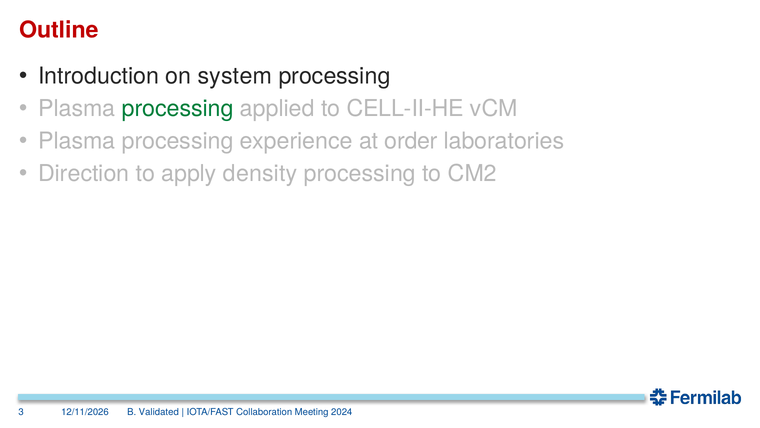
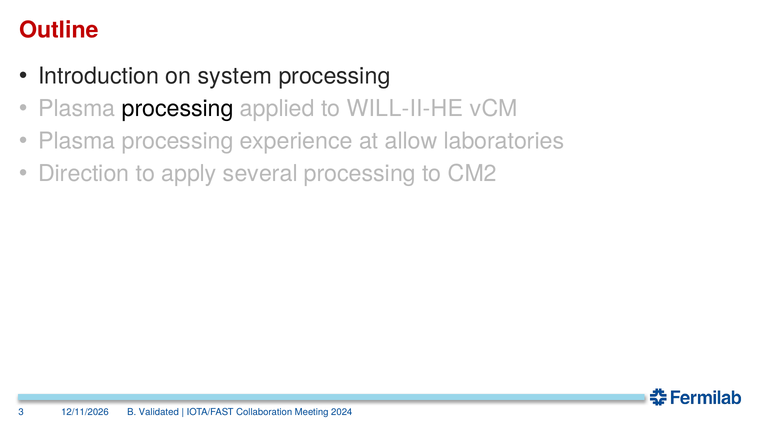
processing colour: green -> black (178, 109)
CELL-II-HE: CELL-II-HE -> WILL-II-HE (405, 109)
order: order -> allow (411, 141)
density: density -> several (260, 174)
